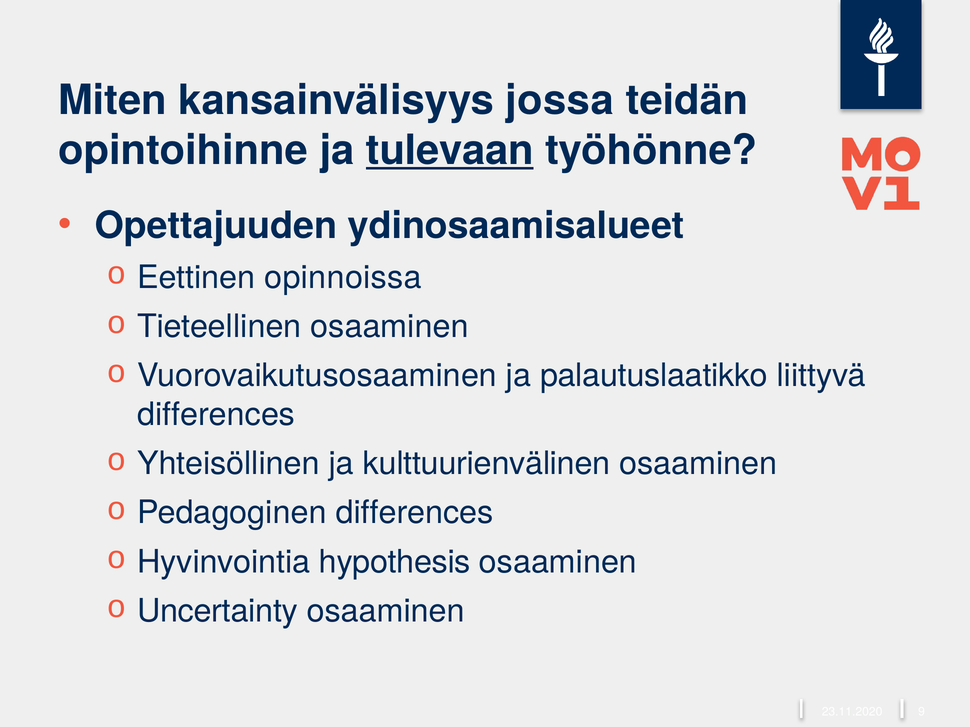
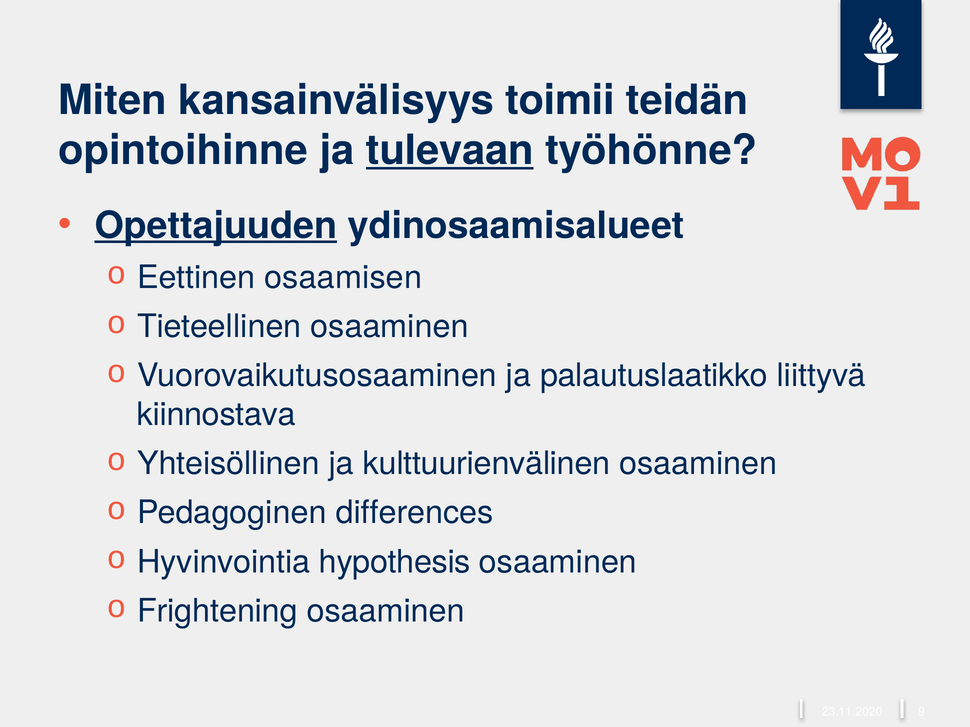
jossa: jossa -> toimii (560, 100)
Opettajuuden underline: none -> present (216, 226)
opinnoissa: opinnoissa -> osaamisen (343, 278)
differences: differences -> kiinnostava (216, 415)
Uncertainty: Uncertainty -> Frightening (217, 611)
